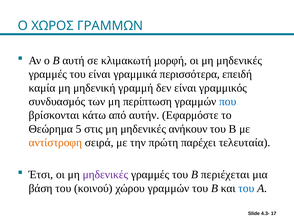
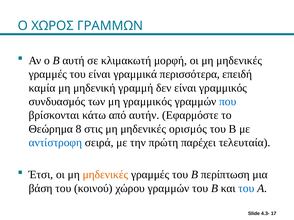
μη περίπτωση: περίπτωση -> γραμμικός (147, 102)
5: 5 -> 8 (79, 129)
ανήκουν: ανήκουν -> ορισμός (188, 129)
αντίστροφη colour: orange -> blue (55, 143)
μηδενικές colour: purple -> orange (105, 175)
περιέχεται: περιέχεται -> περίπτωση (225, 175)
